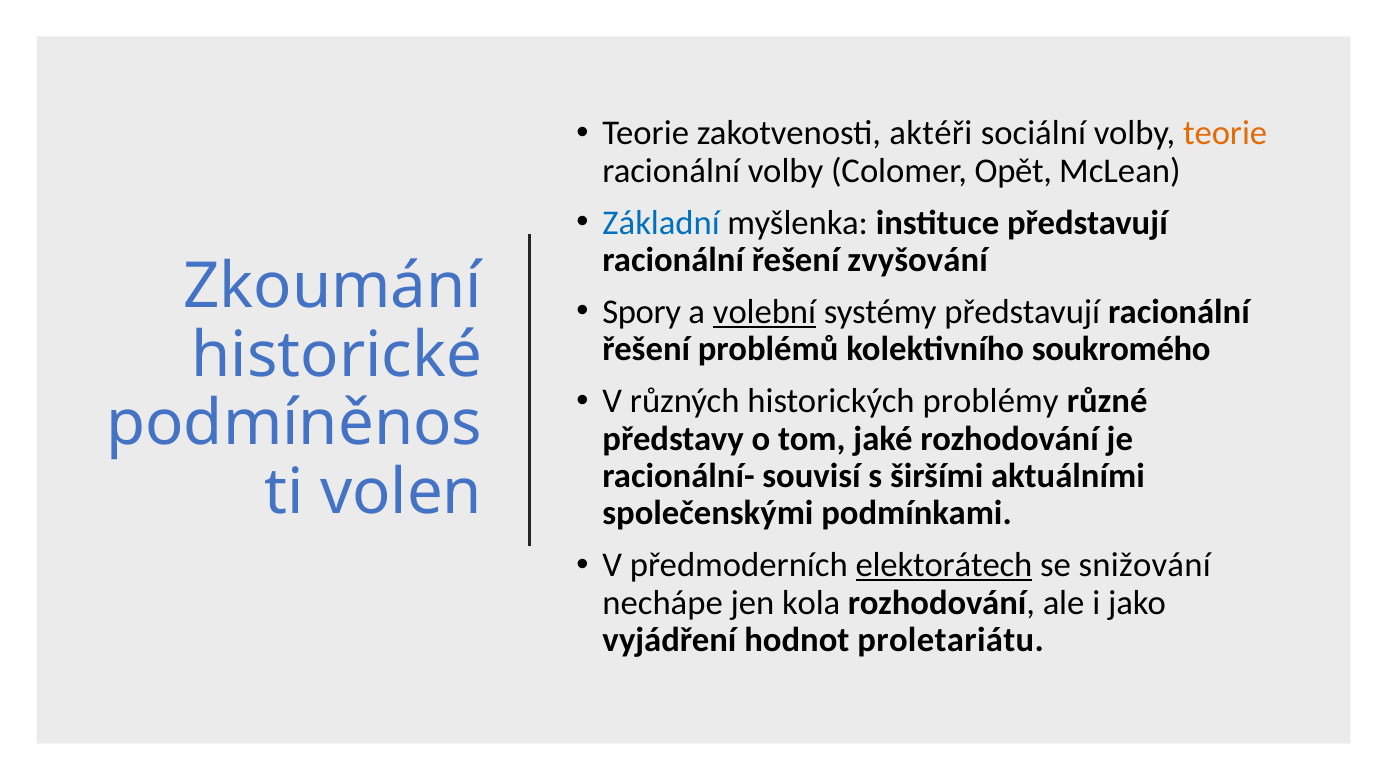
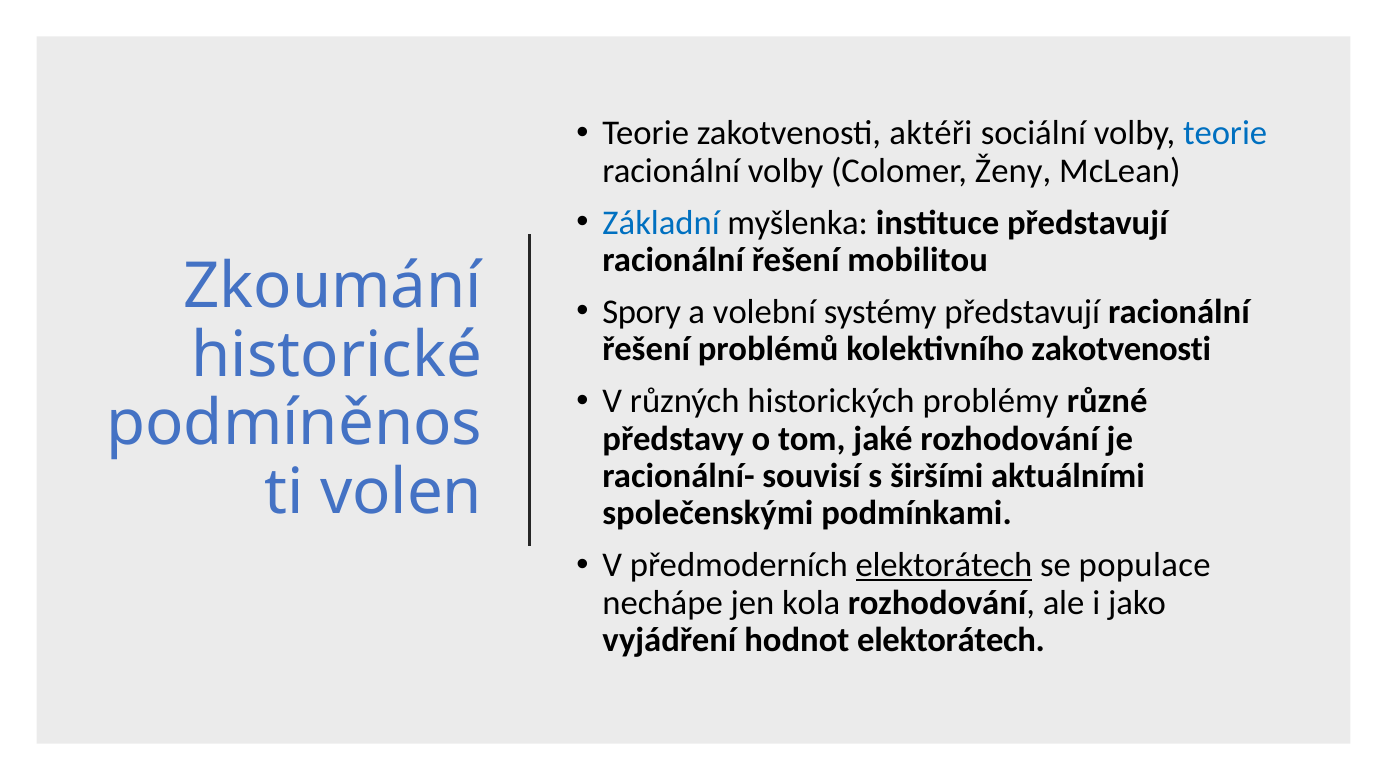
teorie colour: orange -> blue (1225, 133)
Opět: Opět -> Ženy (1013, 171)
zvyšování: zvyšování -> mobilitou (918, 260)
volební underline: present -> none (764, 312)
kolektivního soukromého: soukromého -> zakotvenosti (1121, 349)
snižování: snižování -> populace (1145, 565)
hodnot proletariátu: proletariátu -> elektorátech (951, 640)
